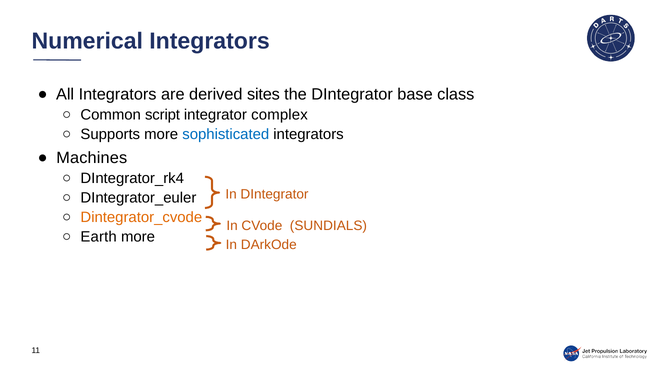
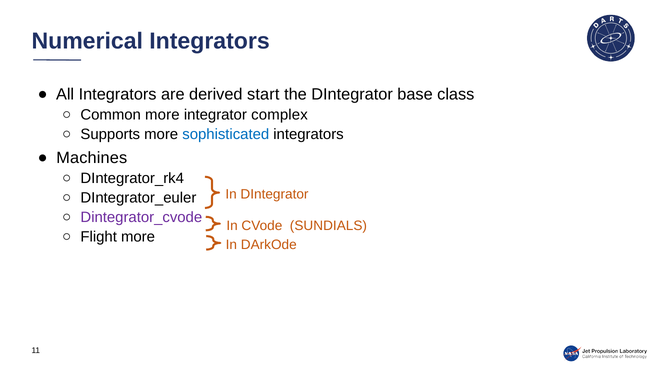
sites: sites -> start (263, 94)
Common script: script -> more (162, 115)
Dintegrator_cvode colour: orange -> purple (141, 217)
Earth: Earth -> Flight (99, 237)
